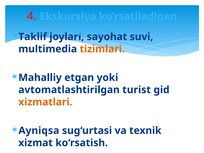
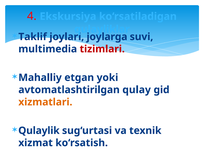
sayohat: sayohat -> joylarga (107, 37)
tizimlari colour: orange -> red (102, 49)
turist: turist -> qulay (137, 90)
Ayniqsa: Ayniqsa -> Qulaylik (39, 131)
